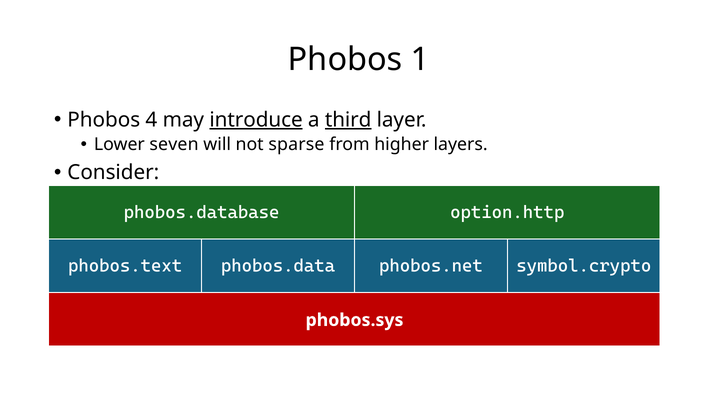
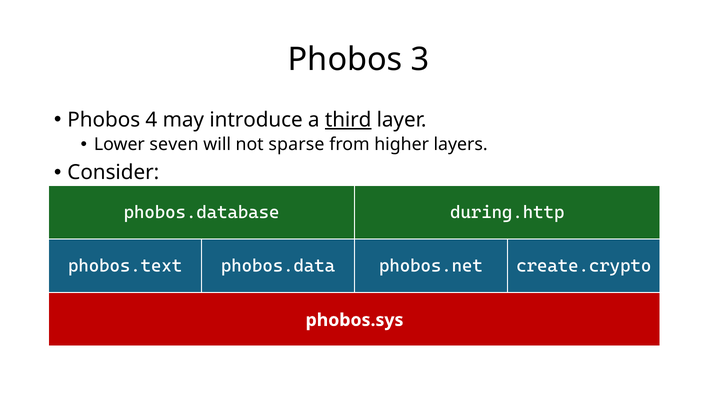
1: 1 -> 3 (420, 60)
introduce underline: present -> none (256, 120)
option.http: option.http -> during.http (507, 212)
symbol.crypto: symbol.crypto -> create.crypto (584, 266)
